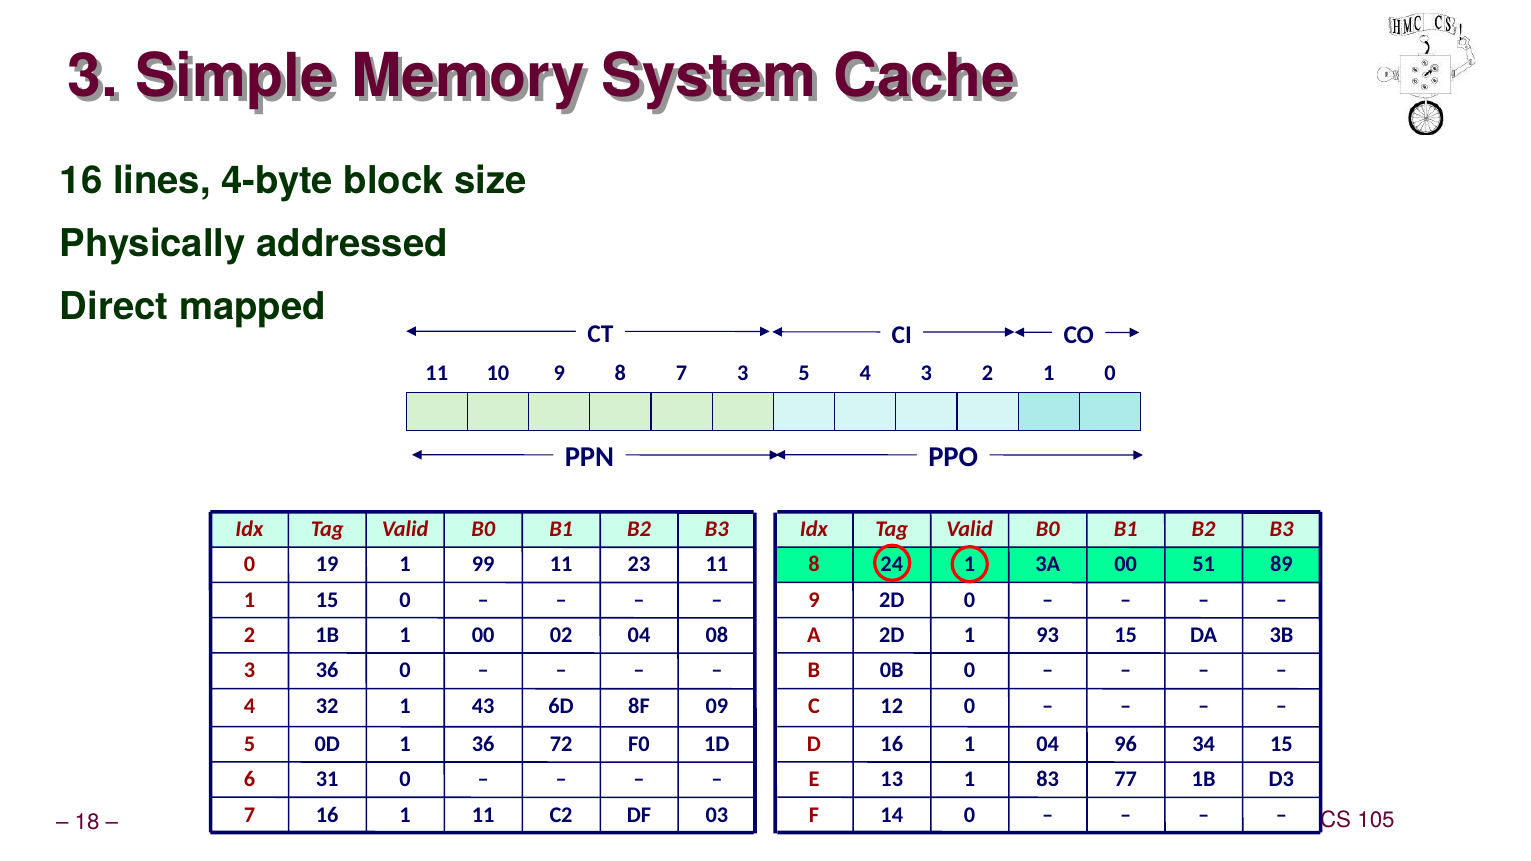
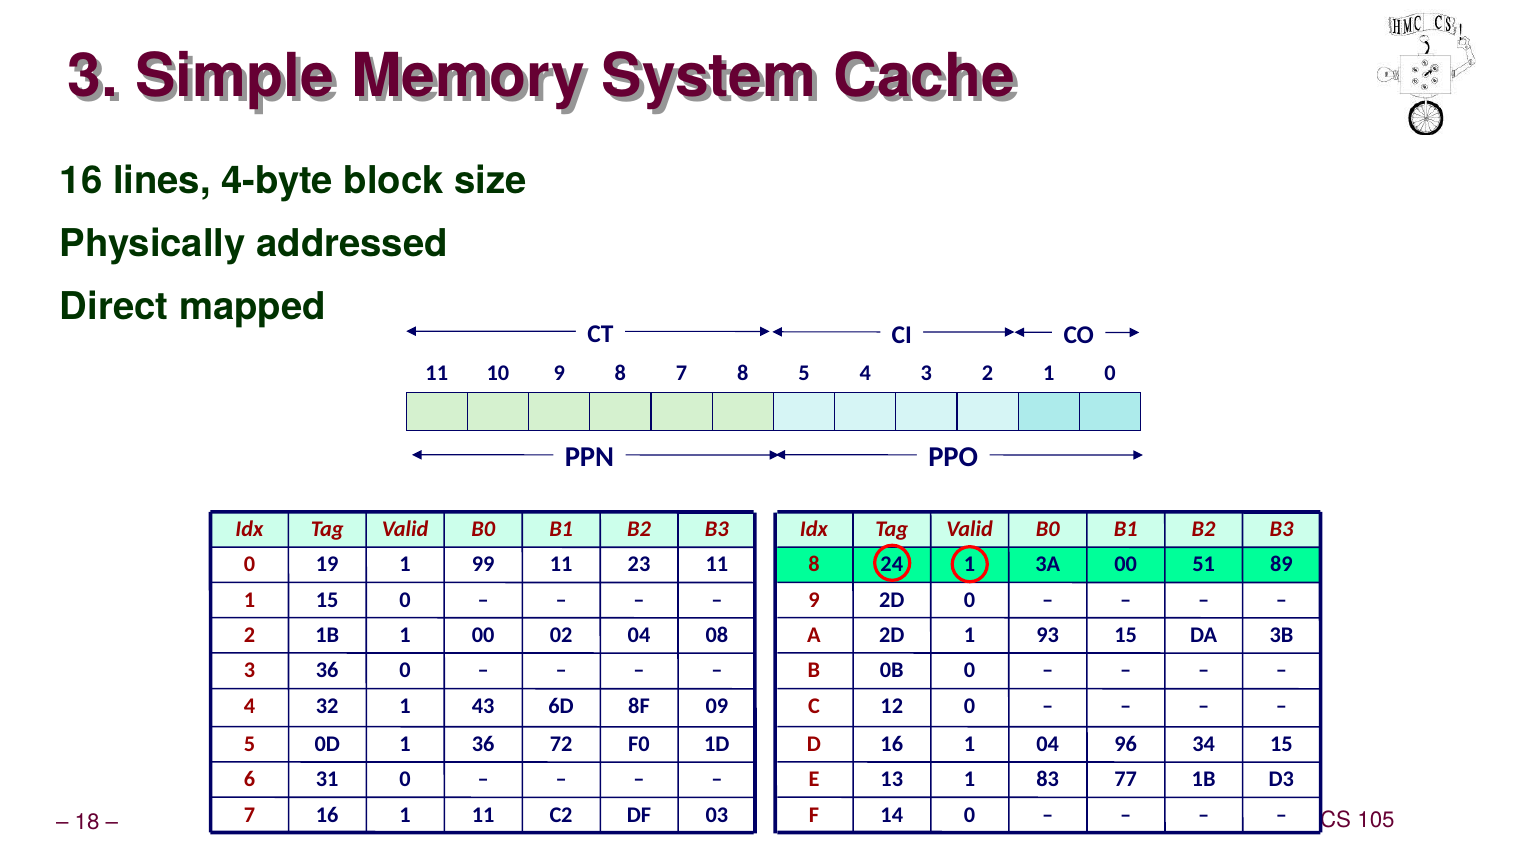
7 3: 3 -> 8 (743, 373)
